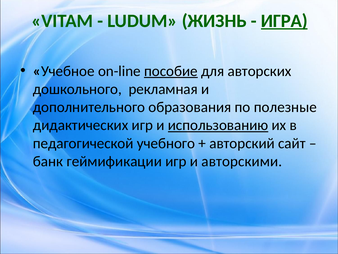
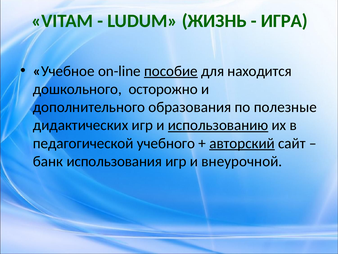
ИГРА underline: present -> none (284, 21)
авторских: авторских -> находится (260, 71)
рекламная: рекламная -> осторожно (163, 89)
авторский underline: none -> present (242, 143)
геймификации: геймификации -> использования (114, 161)
авторскими: авторскими -> внеурочной (242, 161)
